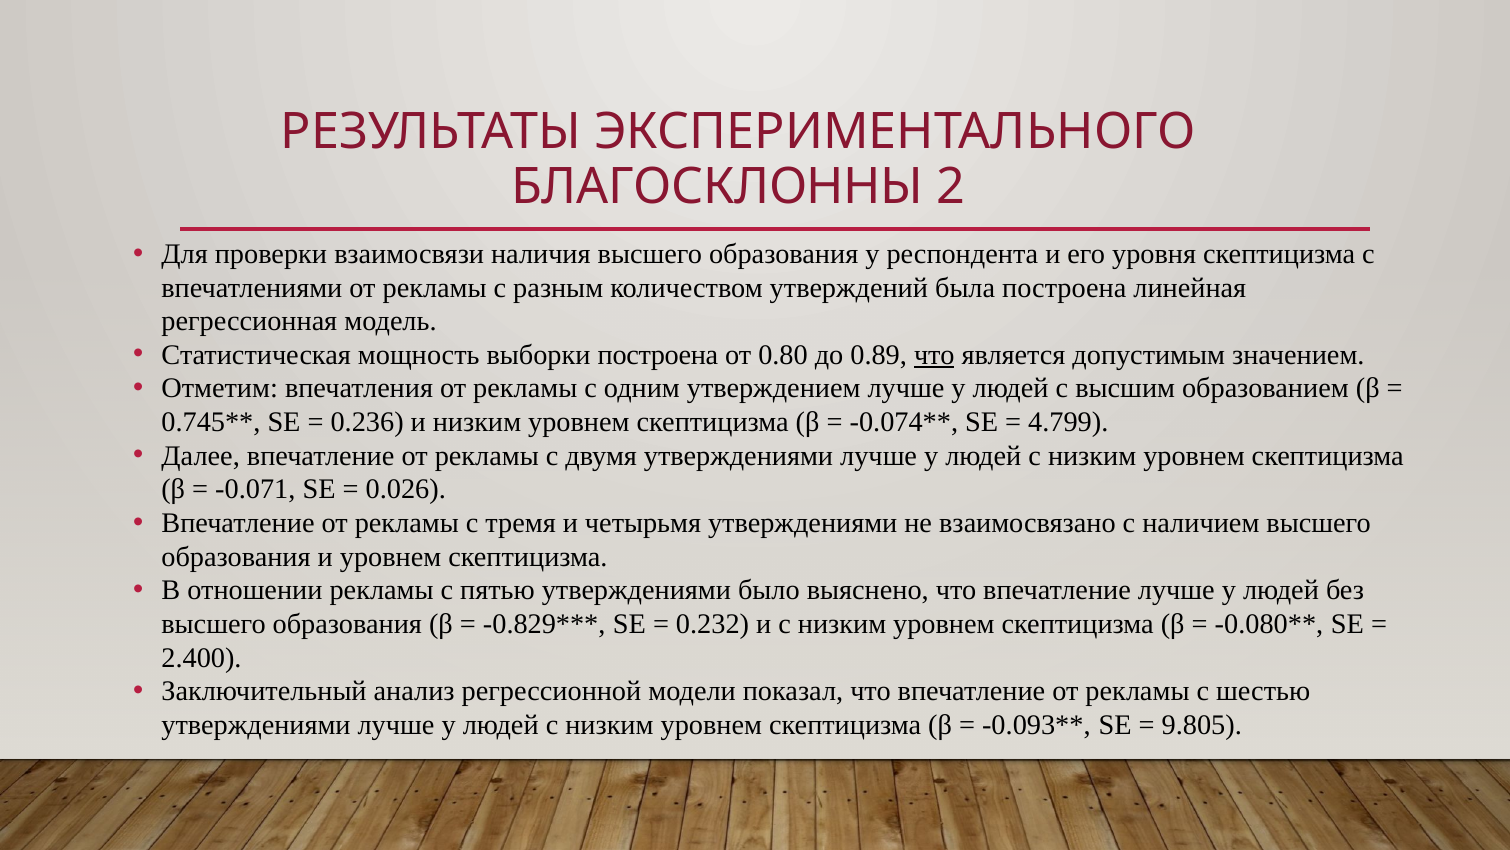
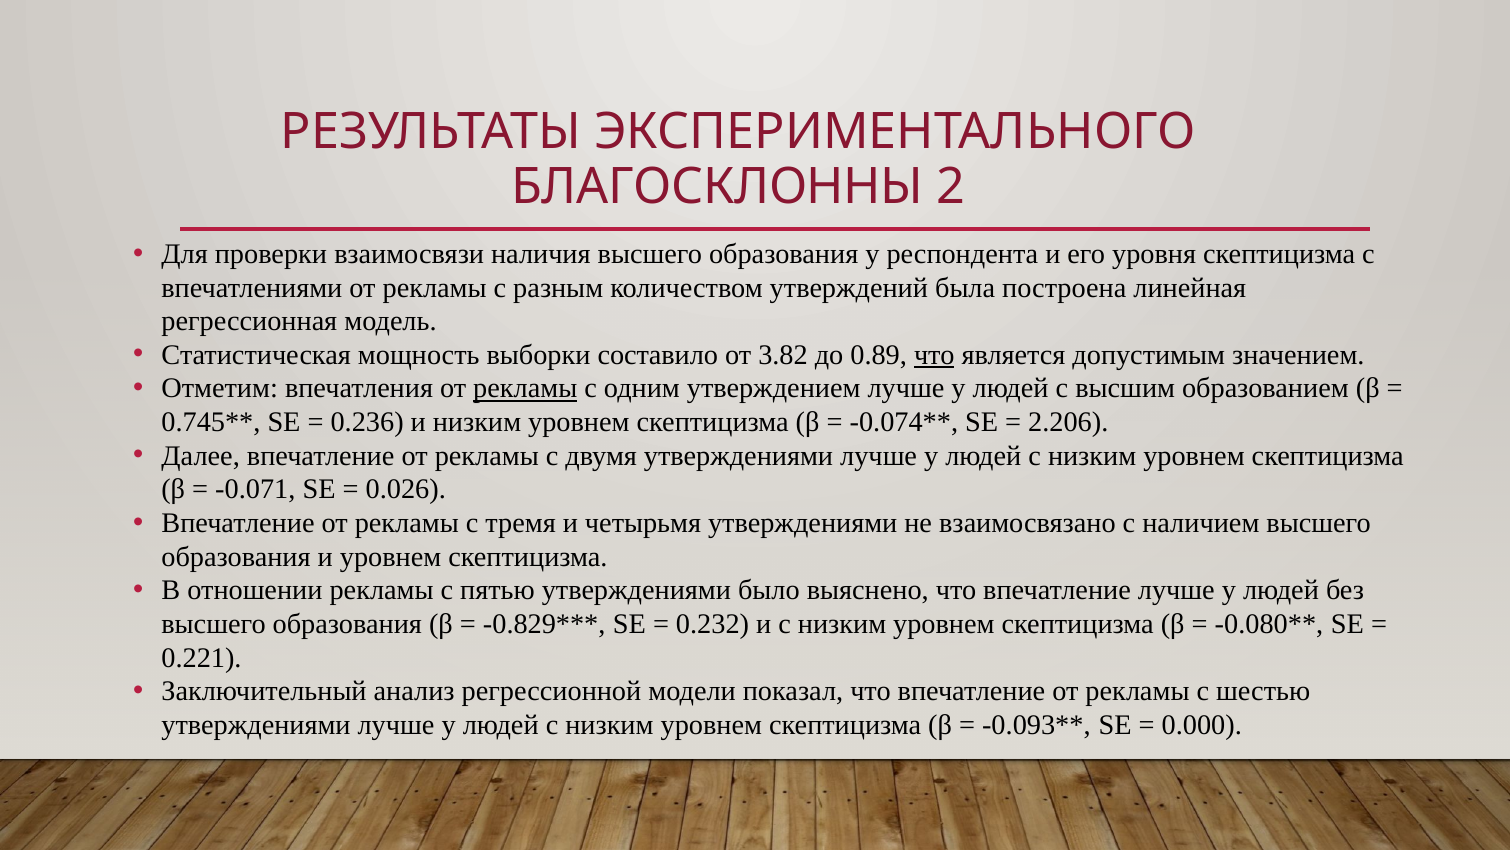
выборки построена: построена -> составило (658, 355)
0.80: 0.80 -> 3.82 (783, 355)
рекламы underline: none -> present (525, 388)
4.799: 4.799 -> 2.206 (1068, 422)
2.400: 2.400 -> 0.221 (202, 657)
9.805: 9.805 -> 0.000 (1202, 725)
